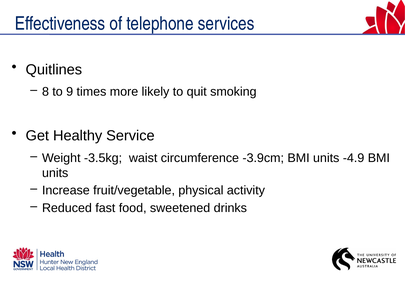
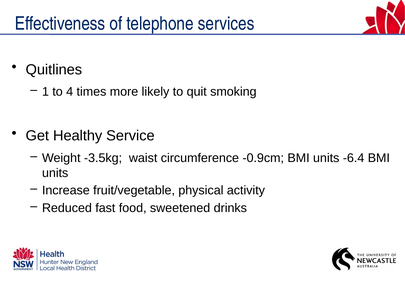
8: 8 -> 1 (45, 92)
9: 9 -> 4 (70, 92)
-3.9cm: -3.9cm -> -0.9cm (263, 158)
-4.9: -4.9 -> -6.4 (354, 158)
